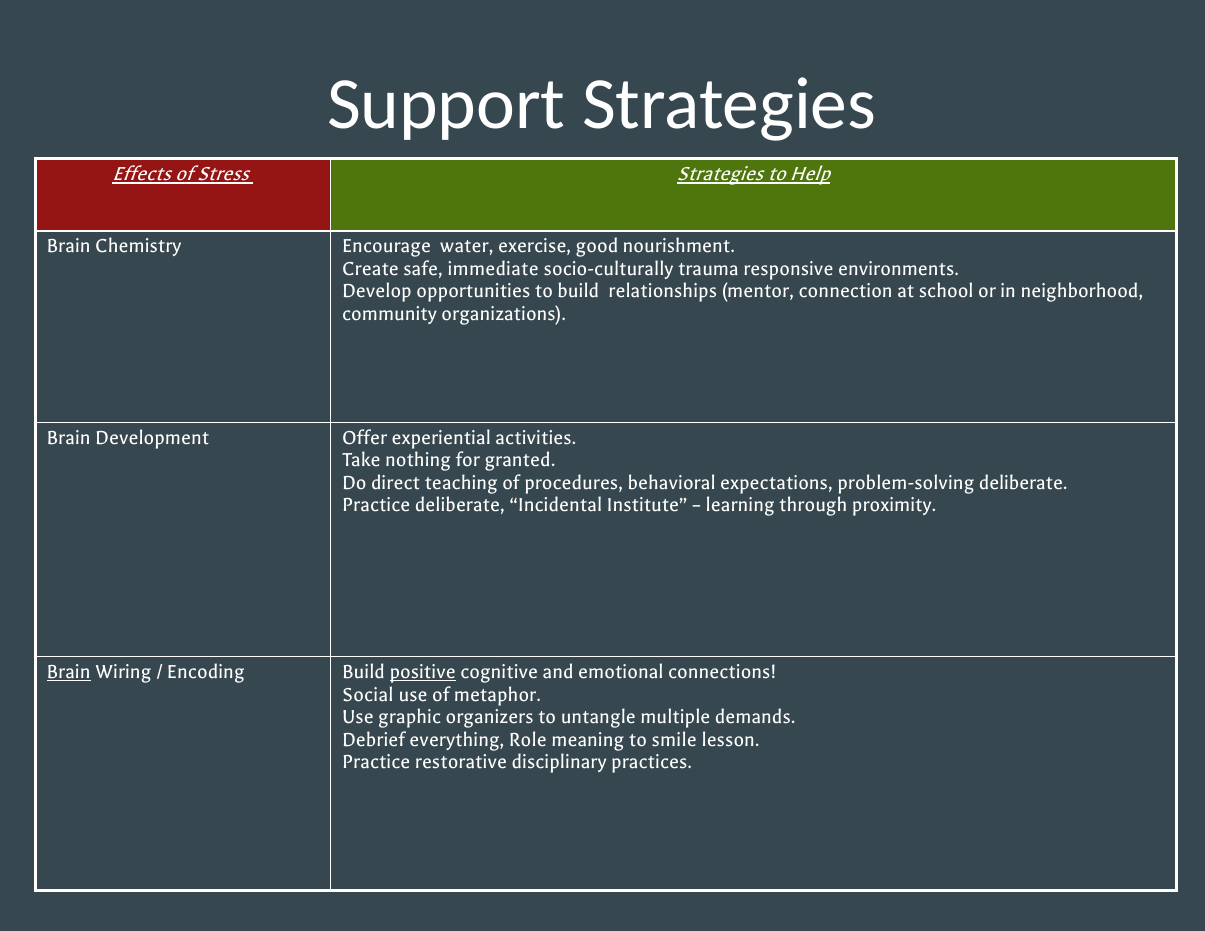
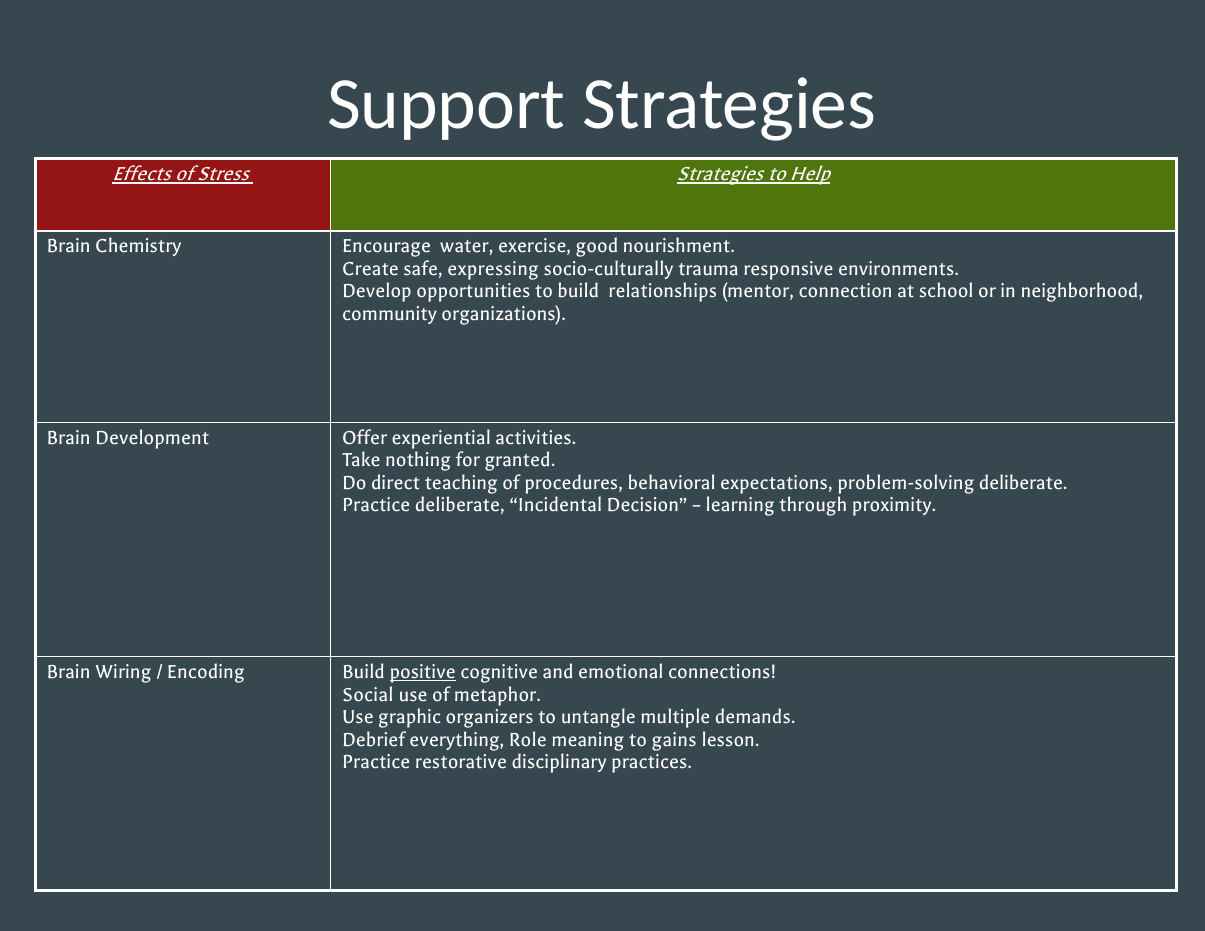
immediate: immediate -> expressing (493, 268)
Institute: Institute -> Decision (647, 505)
Brain underline: present -> none (69, 672)
smile: smile -> gains (674, 739)
